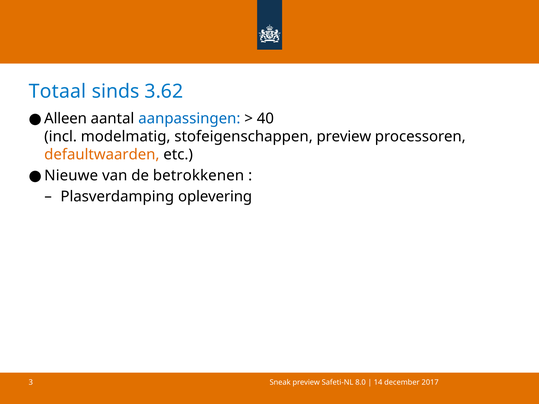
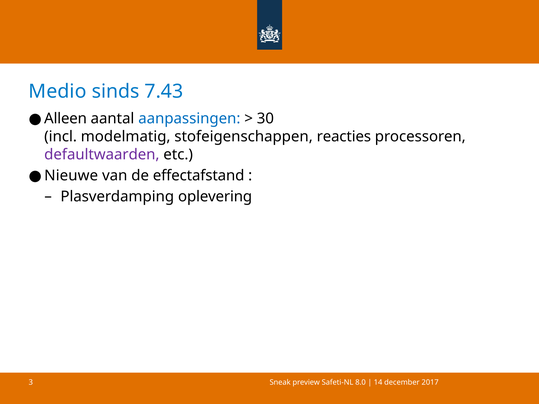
Totaal: Totaal -> Medio (58, 92)
3.62: 3.62 -> 7.43 (164, 92)
40: 40 -> 30 (265, 119)
stofeigenschappen preview: preview -> reacties (344, 137)
defaultwaarden colour: orange -> purple (102, 155)
betrokkenen: betrokkenen -> effectafstand (199, 176)
